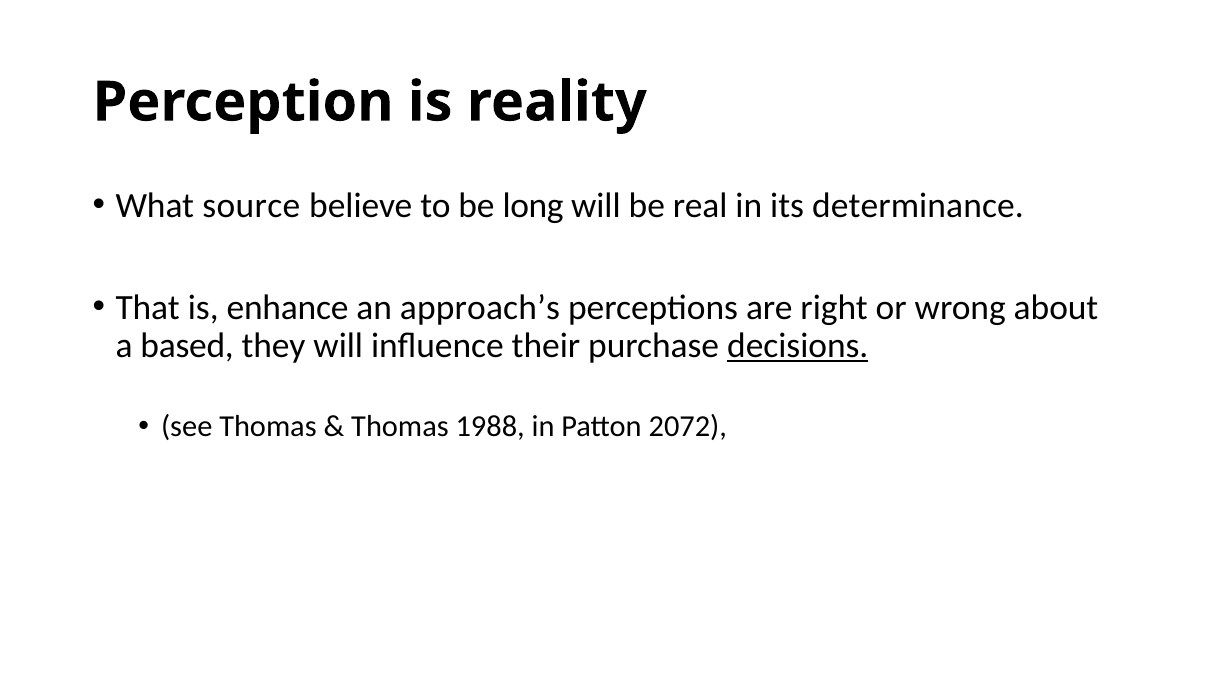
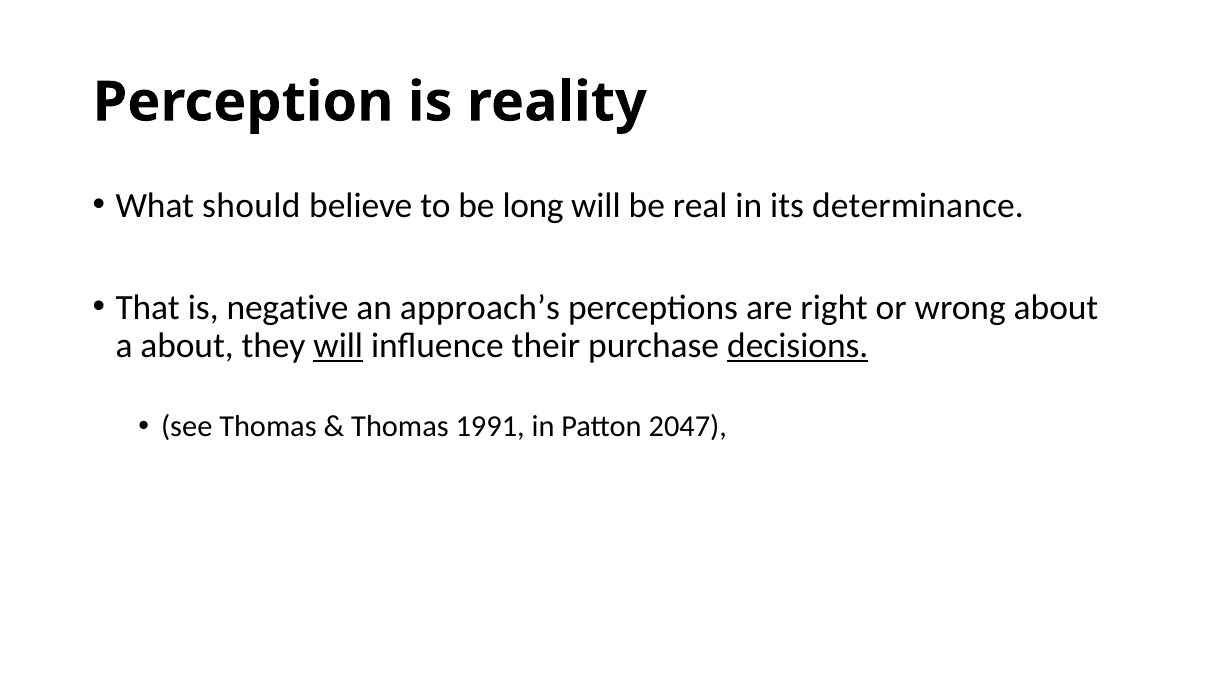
source: source -> should (251, 206)
enhance: enhance -> negative (288, 308)
a based: based -> about (187, 346)
will underline: none -> present (338, 346)
1988: 1988 -> 1991 (490, 427)
2072: 2072 -> 2047 (688, 427)
